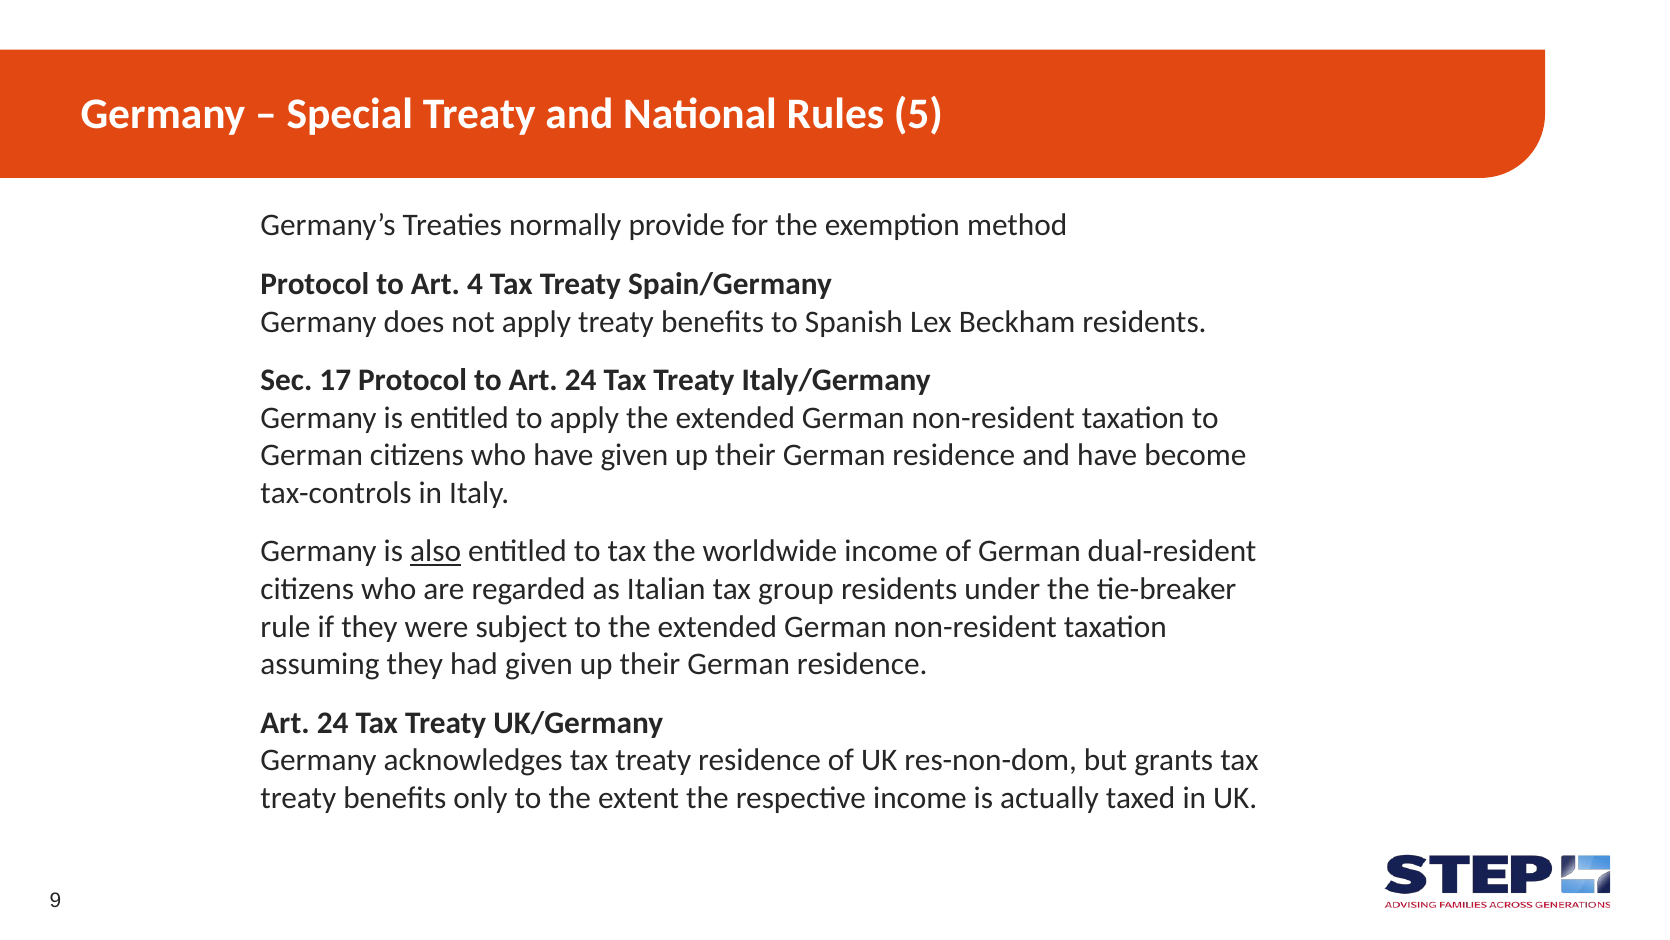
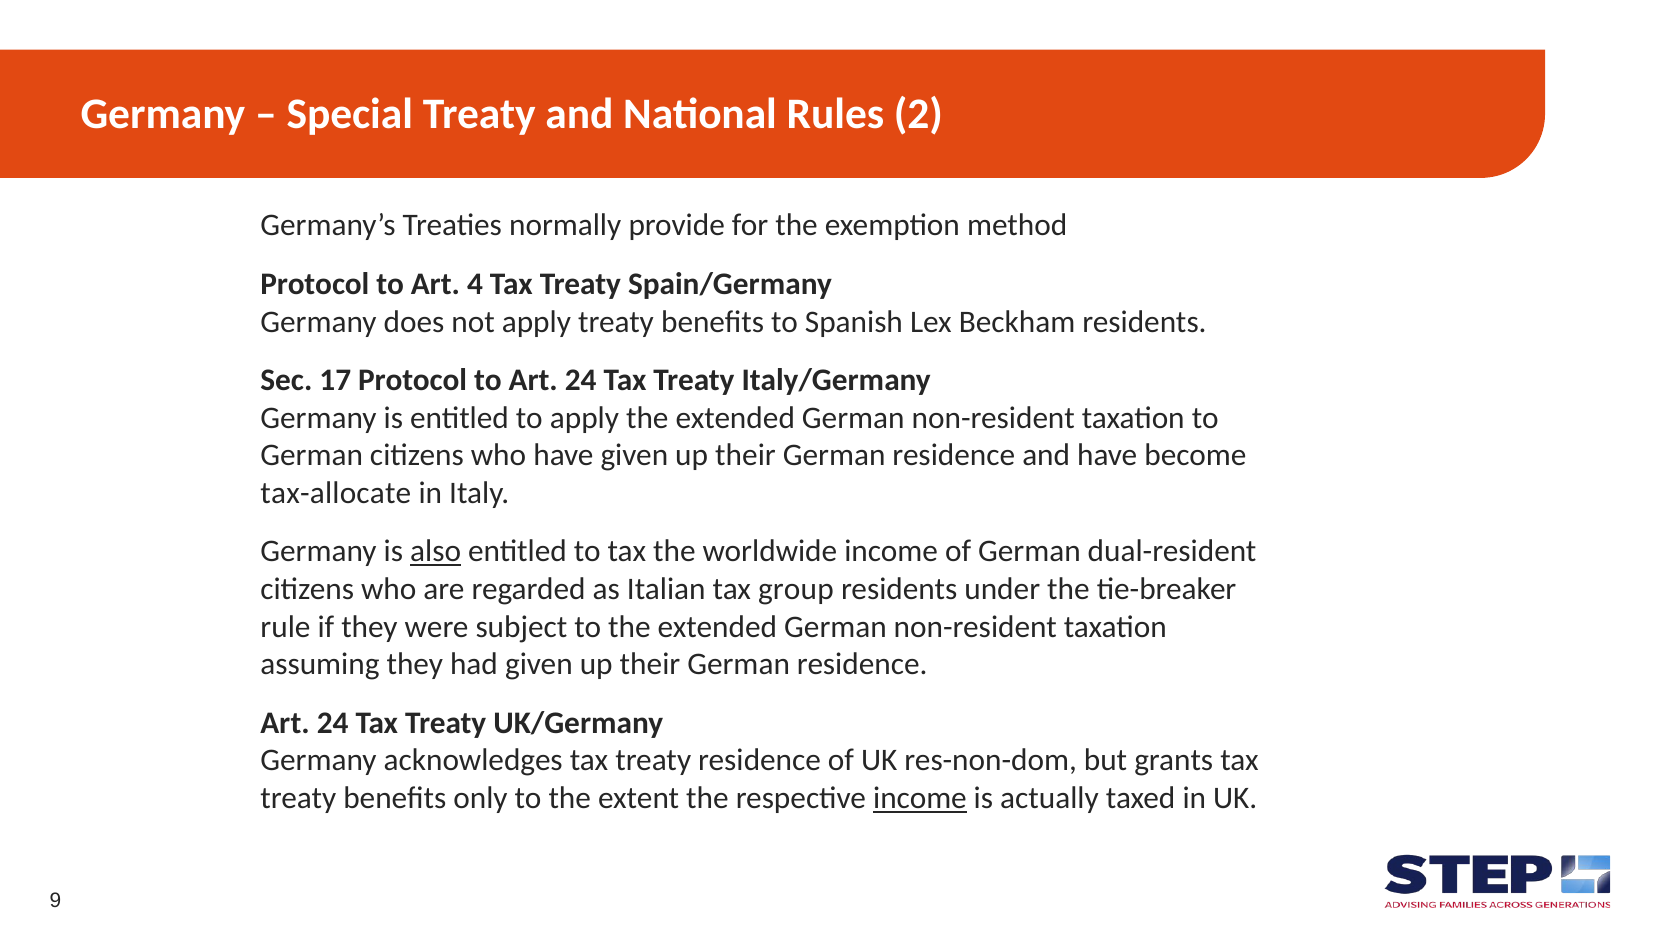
5: 5 -> 2 (918, 114)
tax-controls: tax-controls -> tax-allocate (336, 493)
income underline: none -> present (920, 798)
